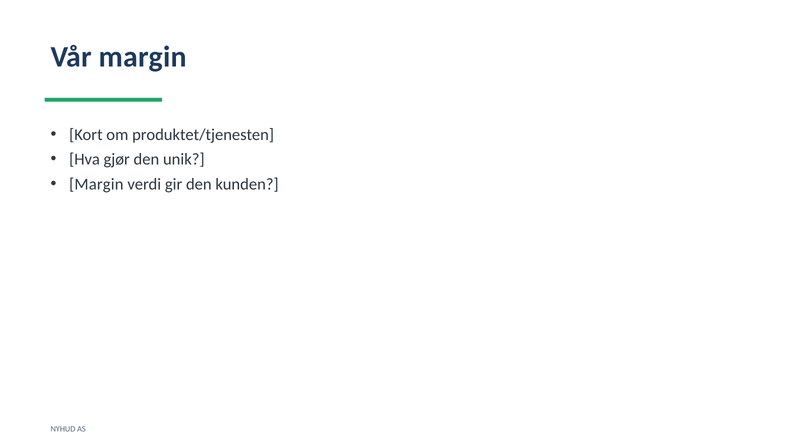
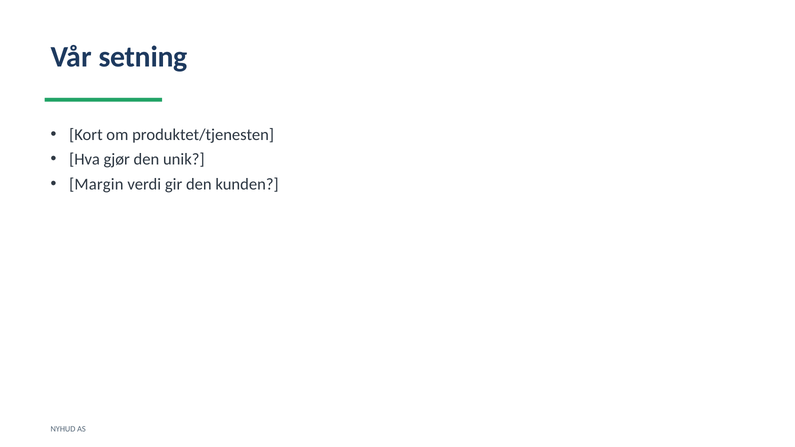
Vår margin: margin -> setning (143, 57)
